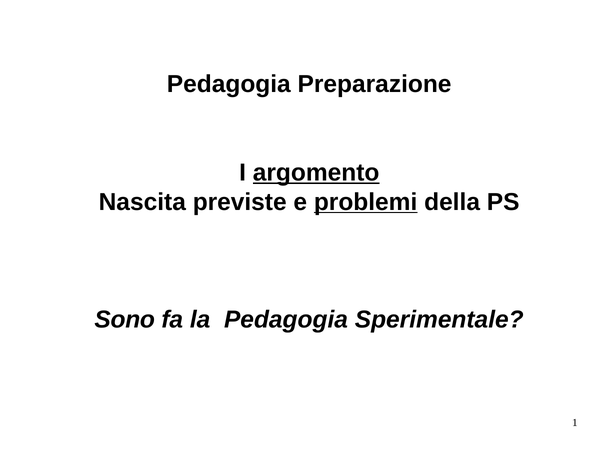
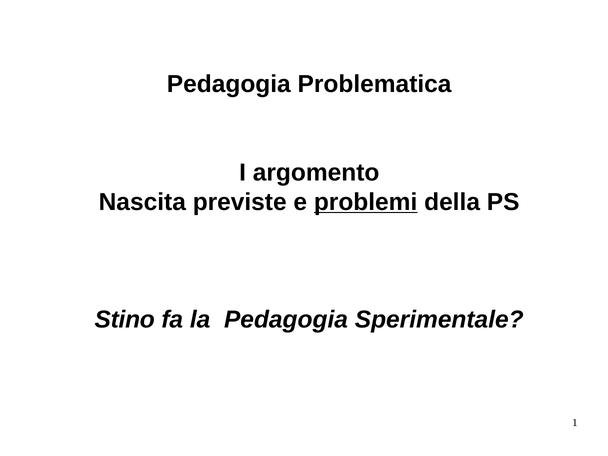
Preparazione: Preparazione -> Problematica (375, 84)
argomento underline: present -> none (316, 173)
Sono: Sono -> Stino (125, 320)
